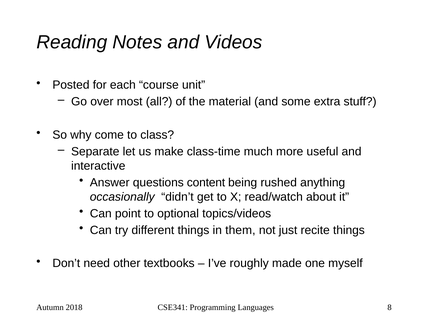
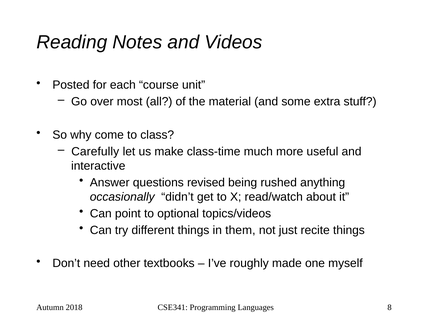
Separate: Separate -> Carefully (95, 152)
content: content -> revised (206, 183)
